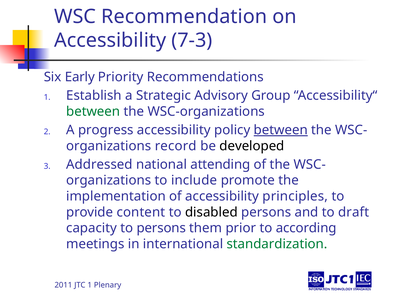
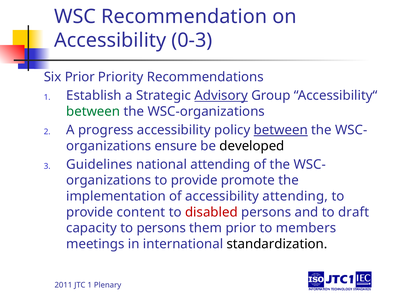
7-3: 7-3 -> 0-3 (192, 41)
Six Early: Early -> Prior (80, 77)
Advisory underline: none -> present (221, 96)
record: record -> ensure (176, 146)
Addressed: Addressed -> Guidelines (99, 165)
include: include -> provide (194, 181)
accessibility principles: principles -> attending (295, 197)
disabled colour: black -> red (211, 213)
according: according -> members (306, 228)
standardization colour: green -> black (277, 244)
